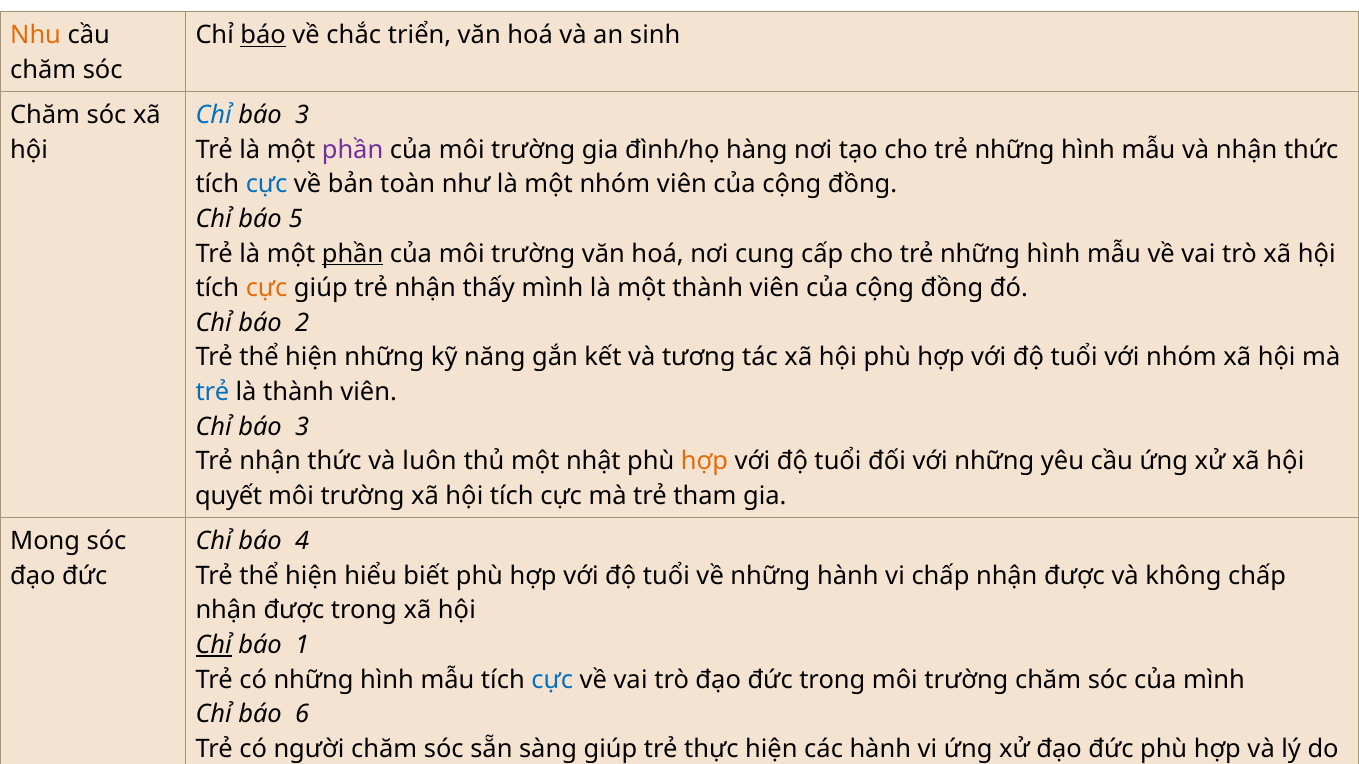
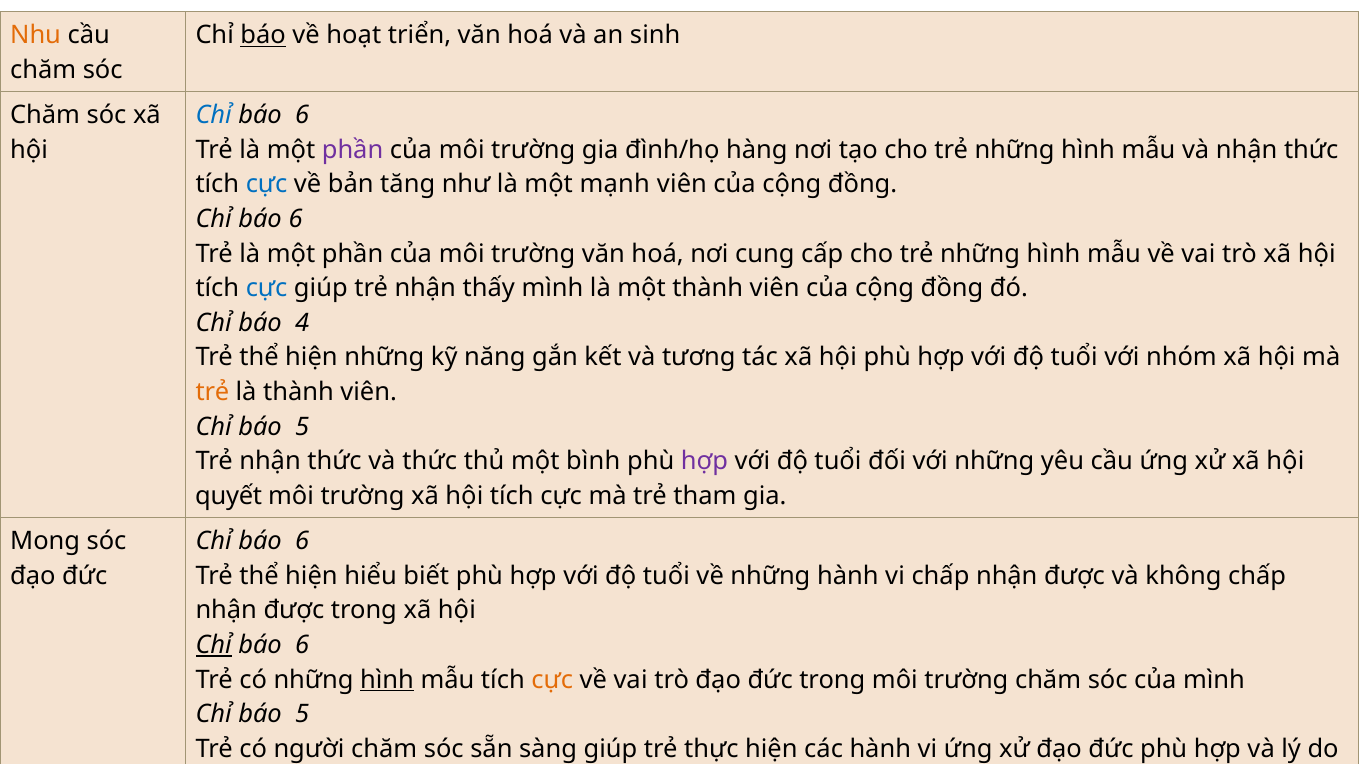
chắc: chắc -> hoạt (354, 36)
3: 3 -> 6 (302, 115)
toàn: toàn -> tăng (408, 184)
một nhóm: nhóm -> mạnh (615, 184)
5: 5 -> 6 (296, 219)
phần underline: present -> none (353, 254)
cực colour: orange -> blue (267, 288)
2: 2 -> 4 (302, 323)
trẻ colour: blue -> orange (212, 392)
3: 3 -> 5 (302, 427)
và luôn: luôn -> thức (430, 462)
nhật: nhật -> bình (593, 462)
hợp colour: orange -> purple (704, 462)
4: 4 -> 6 (302, 541)
1: 1 -> 6 (302, 645)
hình underline: none -> present (387, 680)
cực colour: blue -> orange (552, 680)
6: 6 -> 5 (302, 715)
